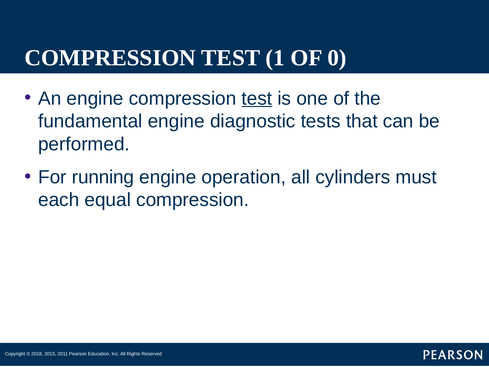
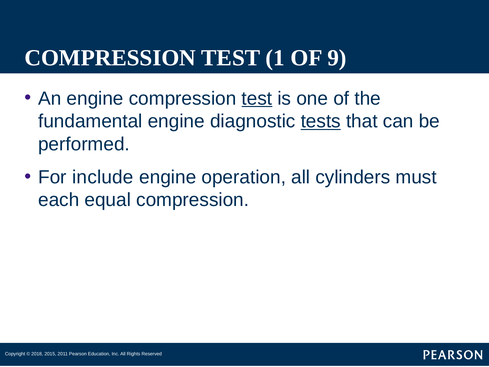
0: 0 -> 9 (337, 58)
tests underline: none -> present (321, 121)
running: running -> include (103, 177)
